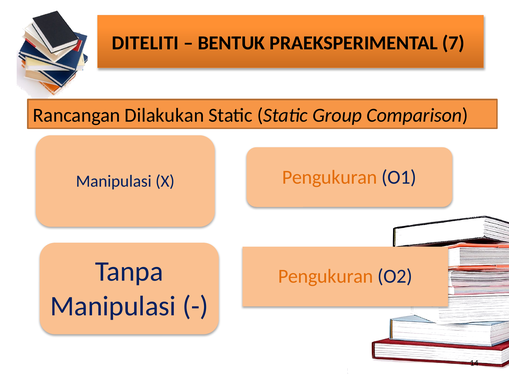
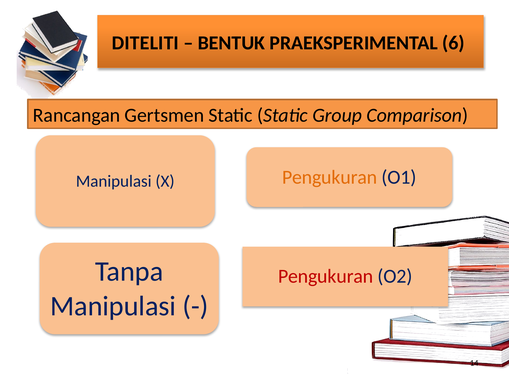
7: 7 -> 6 (453, 43)
Dilakukan: Dilakukan -> Gertsmen (164, 115)
Pengukuran colour: orange -> red (326, 276)
